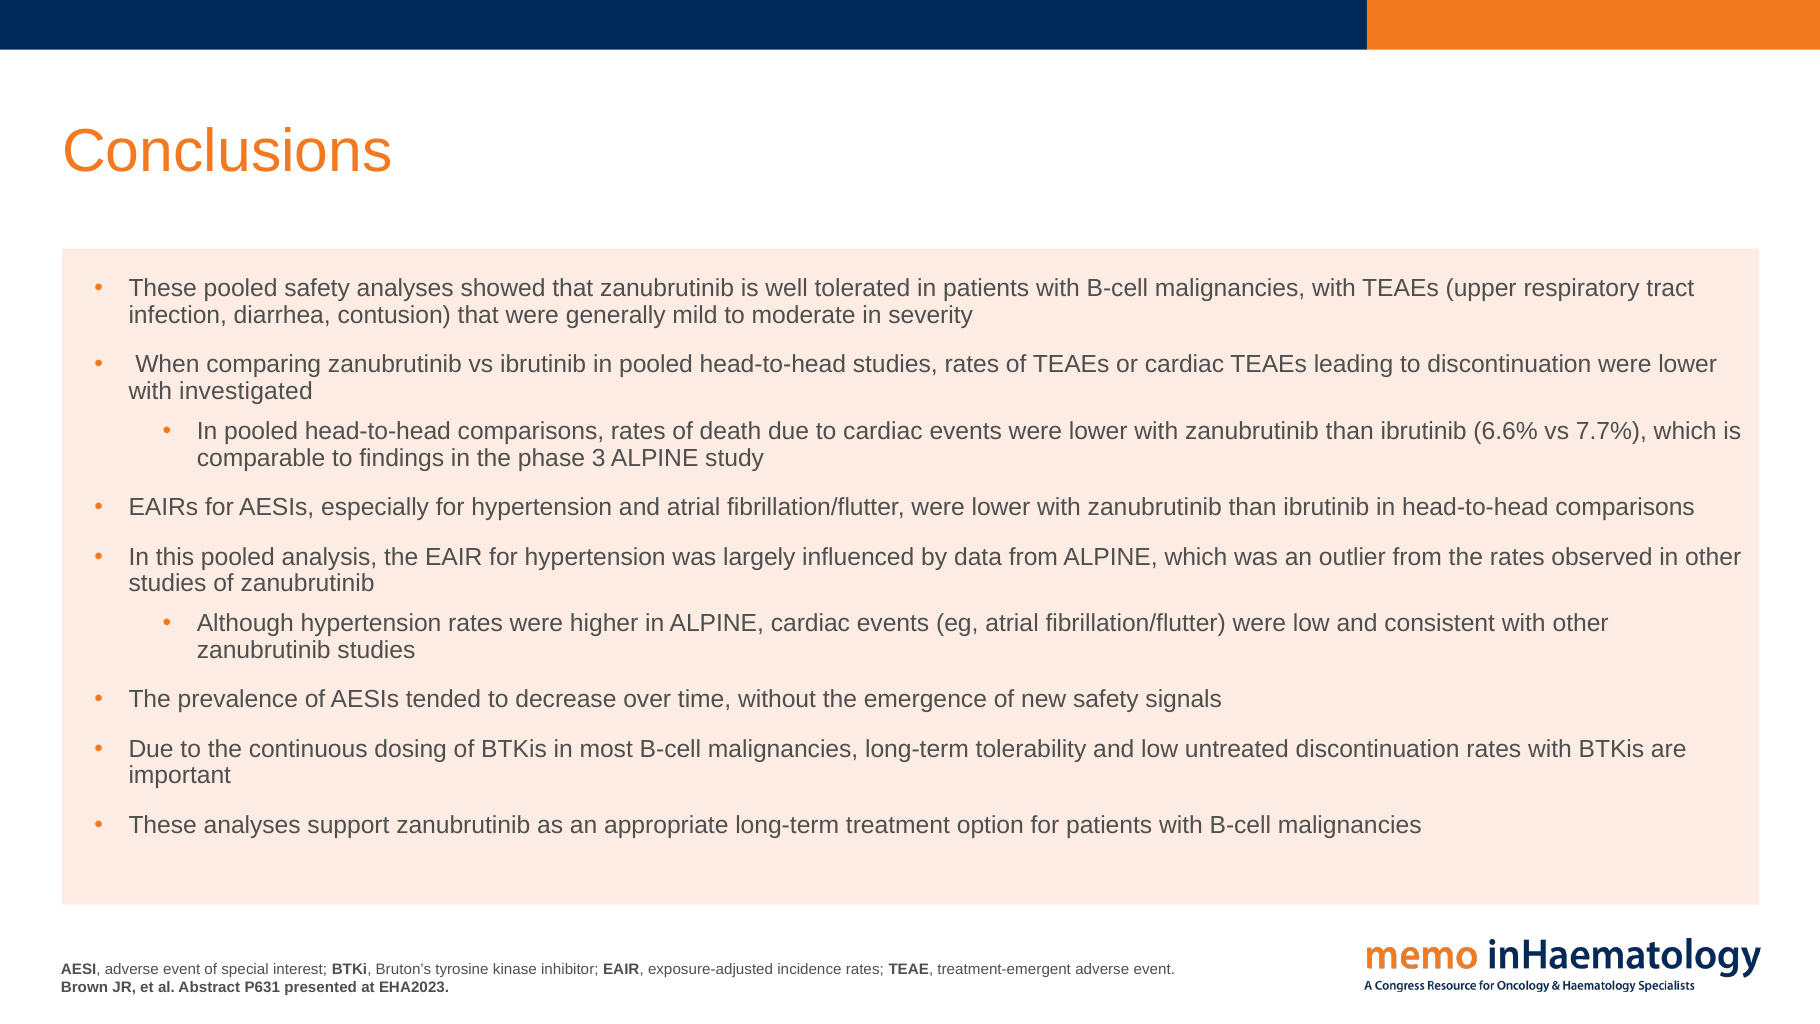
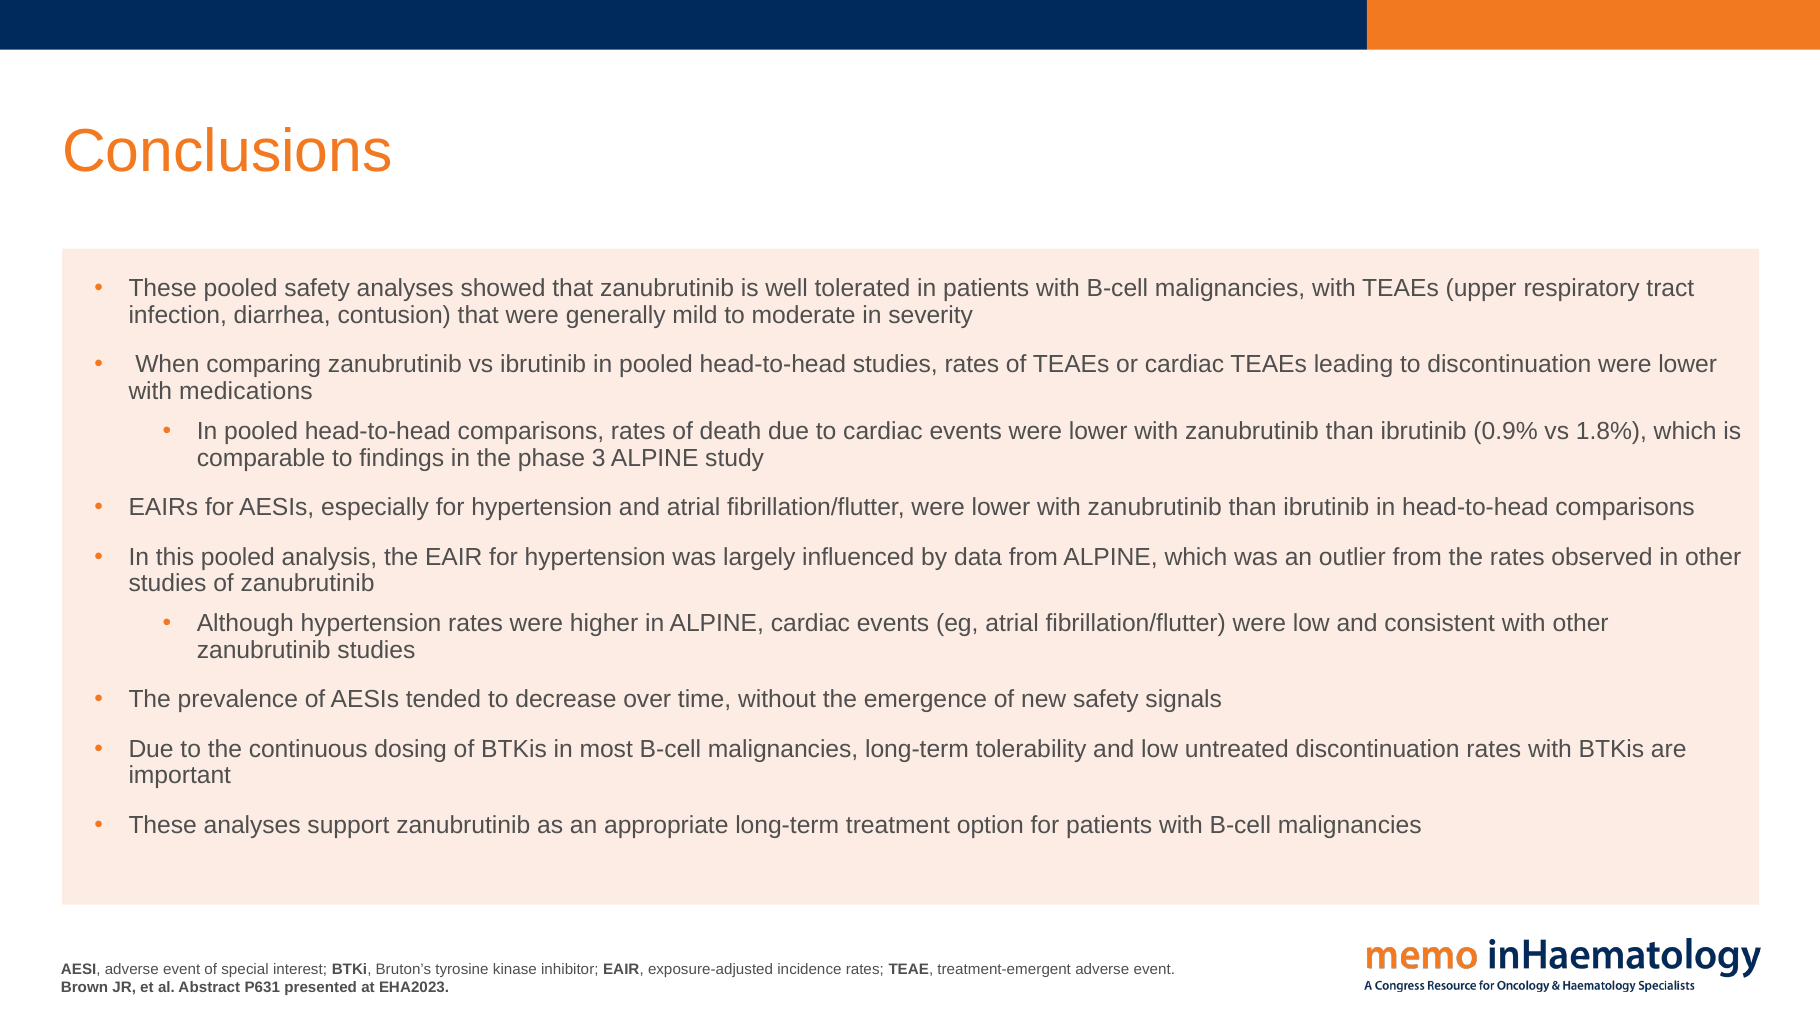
investigated: investigated -> medications (246, 391)
6.6%: 6.6% -> 0.9% (1506, 431)
7.7%: 7.7% -> 1.8% (1611, 431)
